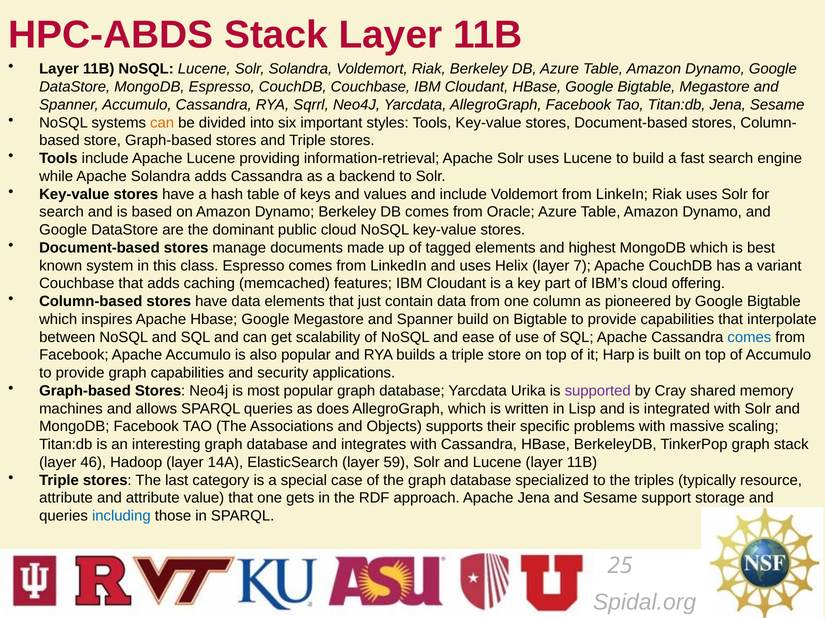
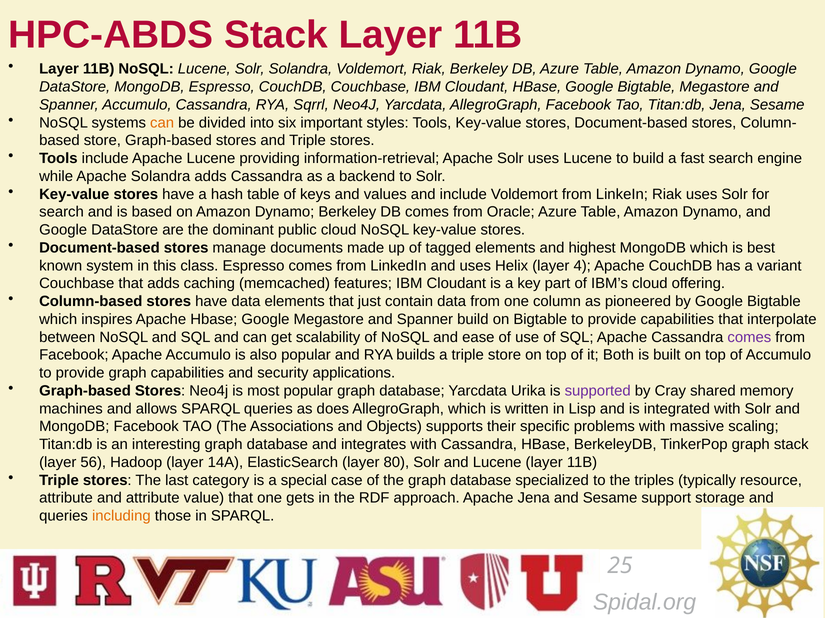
7: 7 -> 4 (582, 266)
comes colour: blue -> purple (749, 338)
Harp: Harp -> Both (618, 355)
46: 46 -> 56 (93, 463)
59: 59 -> 80 (396, 463)
including colour: blue -> orange (121, 517)
